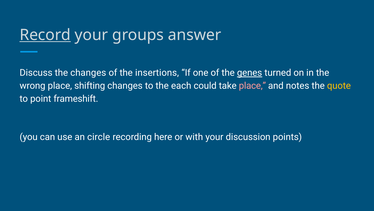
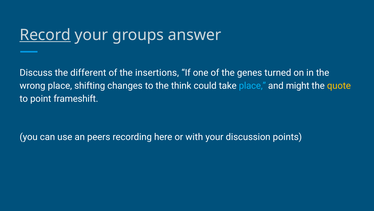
the changes: changes -> different (88, 73)
genes underline: present -> none (250, 73)
each: each -> think (181, 86)
place colour: pink -> light blue (252, 86)
notes: notes -> might (298, 86)
circle: circle -> peers (99, 137)
